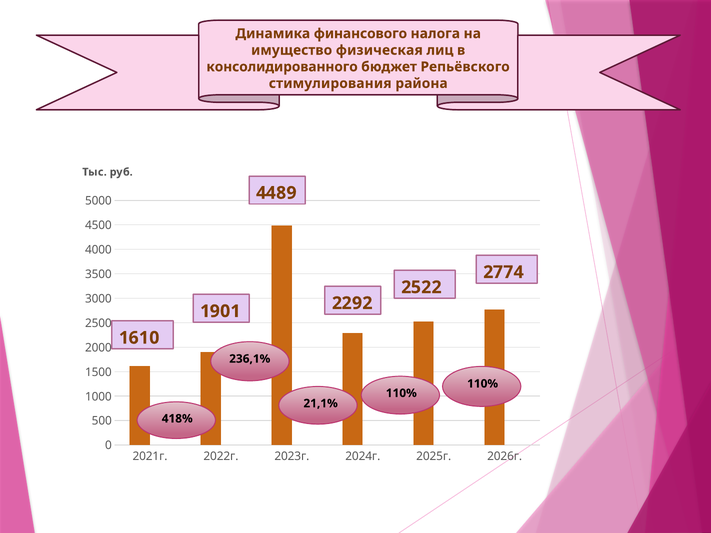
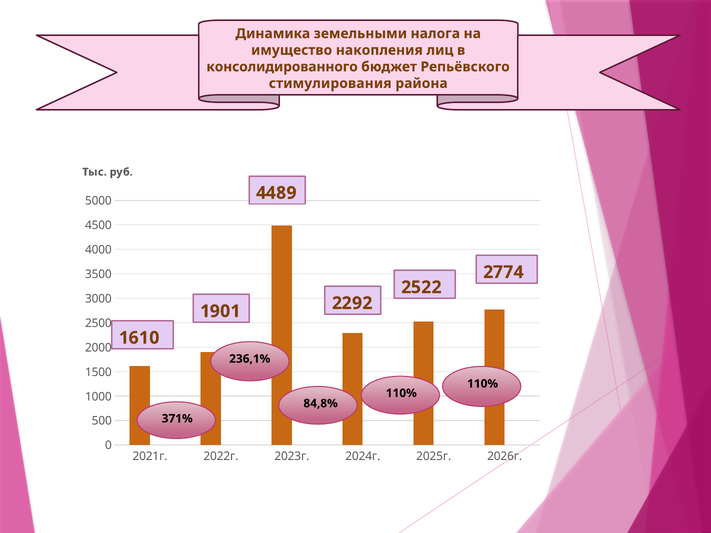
финансового: финансового -> земельными (360, 34)
физическая: физическая -> накопления (379, 50)
21,1%: 21,1% -> 84,8% (321, 404)
418%: 418% -> 371% (177, 419)
